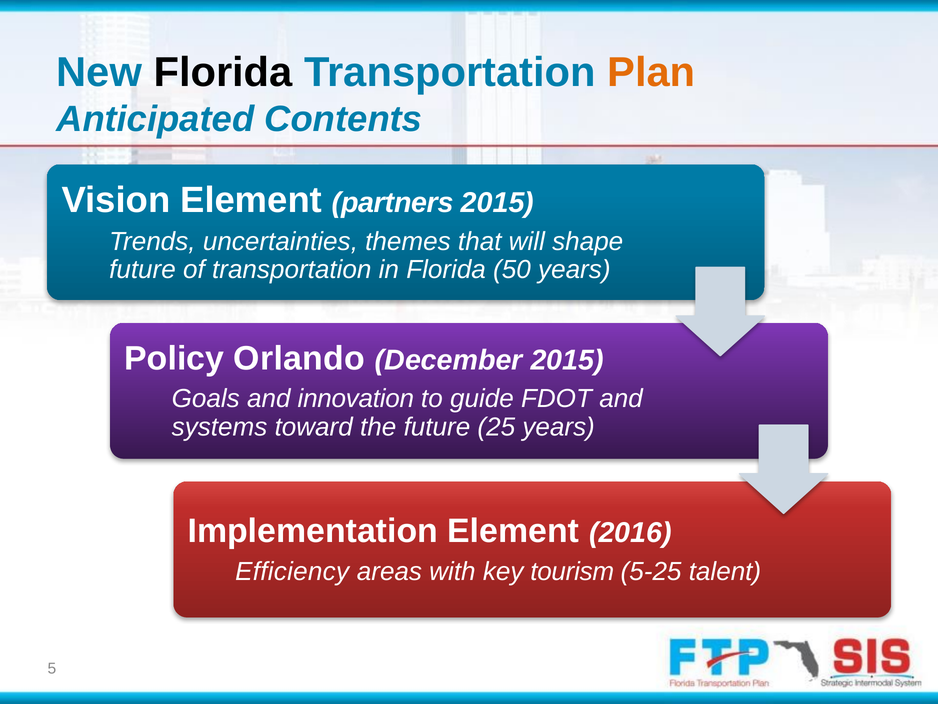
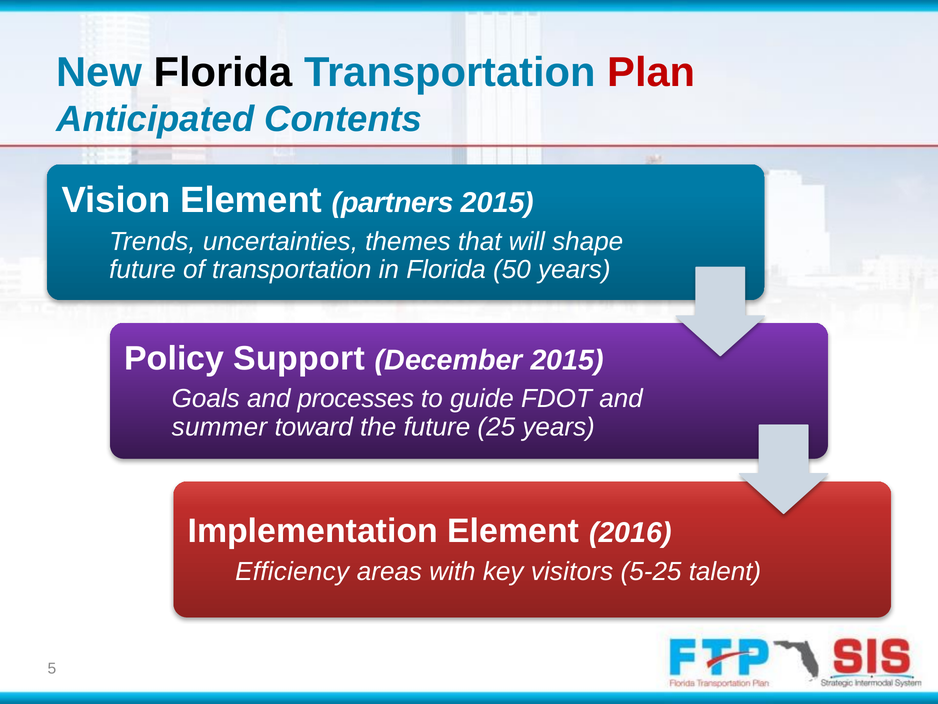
Plan colour: orange -> red (651, 72)
Orlando: Orlando -> Support (299, 358)
innovation: innovation -> processes (356, 399)
systems: systems -> summer (219, 427)
tourism: tourism -> visitors (572, 571)
